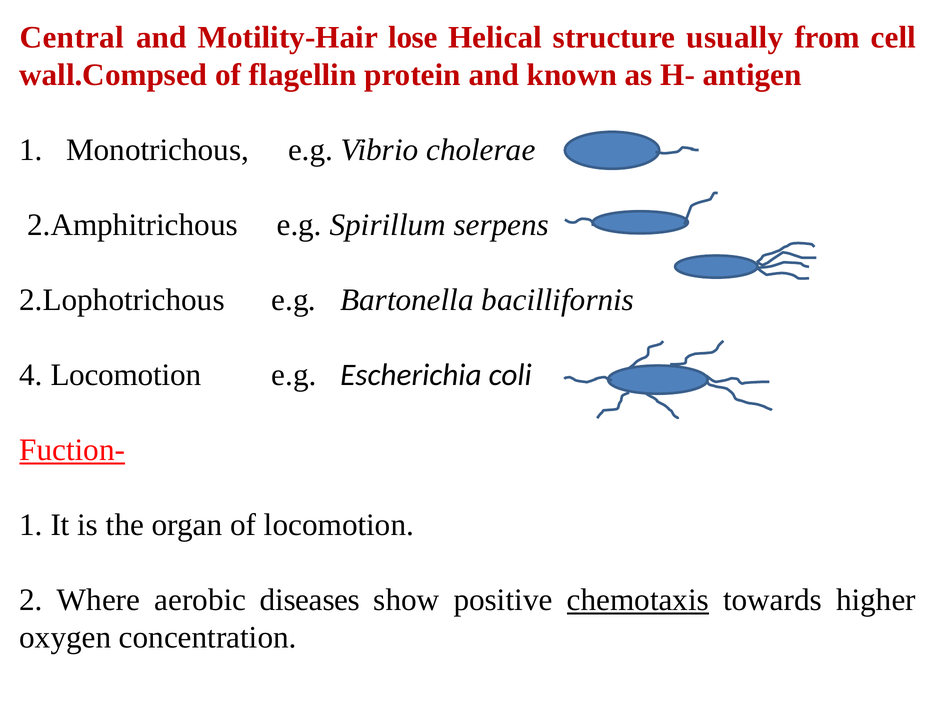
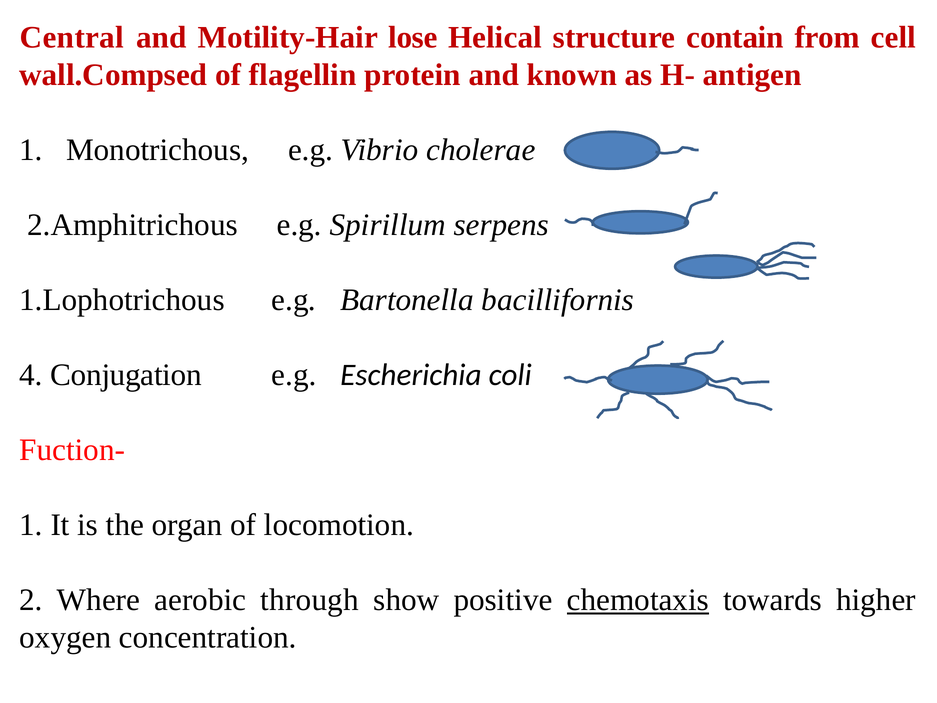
usually: usually -> contain (735, 38)
2.Lophotrichous: 2.Lophotrichous -> 1.Lophotrichous (122, 300)
4 Locomotion: Locomotion -> Conjugation (126, 375)
Fuction- underline: present -> none (72, 450)
diseases: diseases -> through (310, 600)
